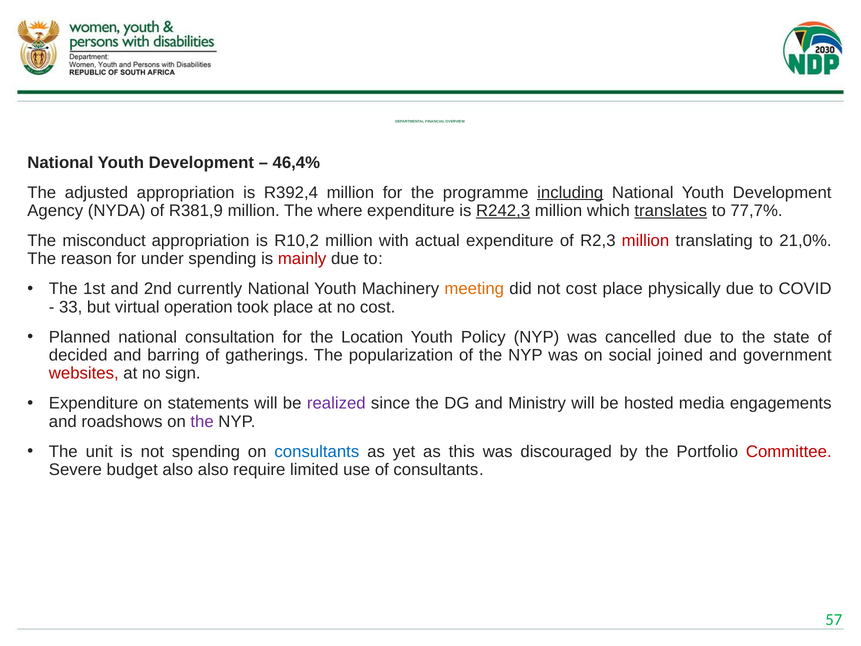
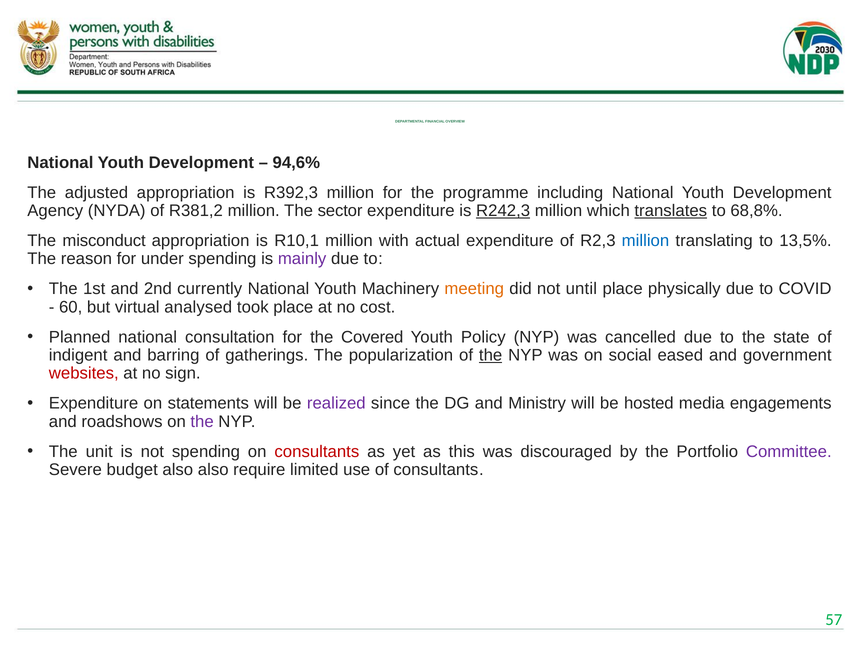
46,4%: 46,4% -> 94,6% (296, 163)
R392,4: R392,4 -> R392,3 (291, 192)
including underline: present -> none (570, 192)
R381,9: R381,9 -> R381,2 (196, 211)
where: where -> sector (340, 211)
77,7%: 77,7% -> 68,8% (757, 211)
R10,2: R10,2 -> R10,1 (297, 241)
million colour: red -> blue (645, 241)
21,0%: 21,0% -> 13,5% (805, 241)
mainly colour: red -> purple (302, 259)
not cost: cost -> until (581, 289)
33: 33 -> 60 (71, 307)
operation: operation -> analysed (198, 307)
Location: Location -> Covered (372, 337)
decided: decided -> indigent (78, 355)
the underline: none -> present (491, 355)
joined: joined -> eased (680, 355)
consultants colour: blue -> red (317, 451)
Committee colour: red -> purple (789, 451)
